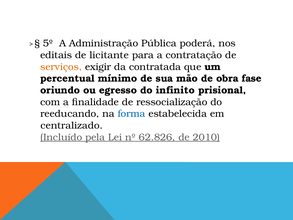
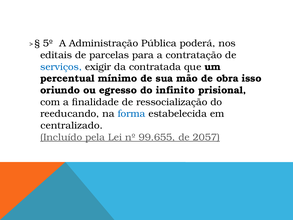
licitante: licitante -> parcelas (109, 55)
serviços colour: orange -> blue (61, 67)
fase: fase -> isso (252, 78)
62.826: 62.826 -> 99.655 (157, 137)
2010: 2010 -> 2057 (206, 137)
